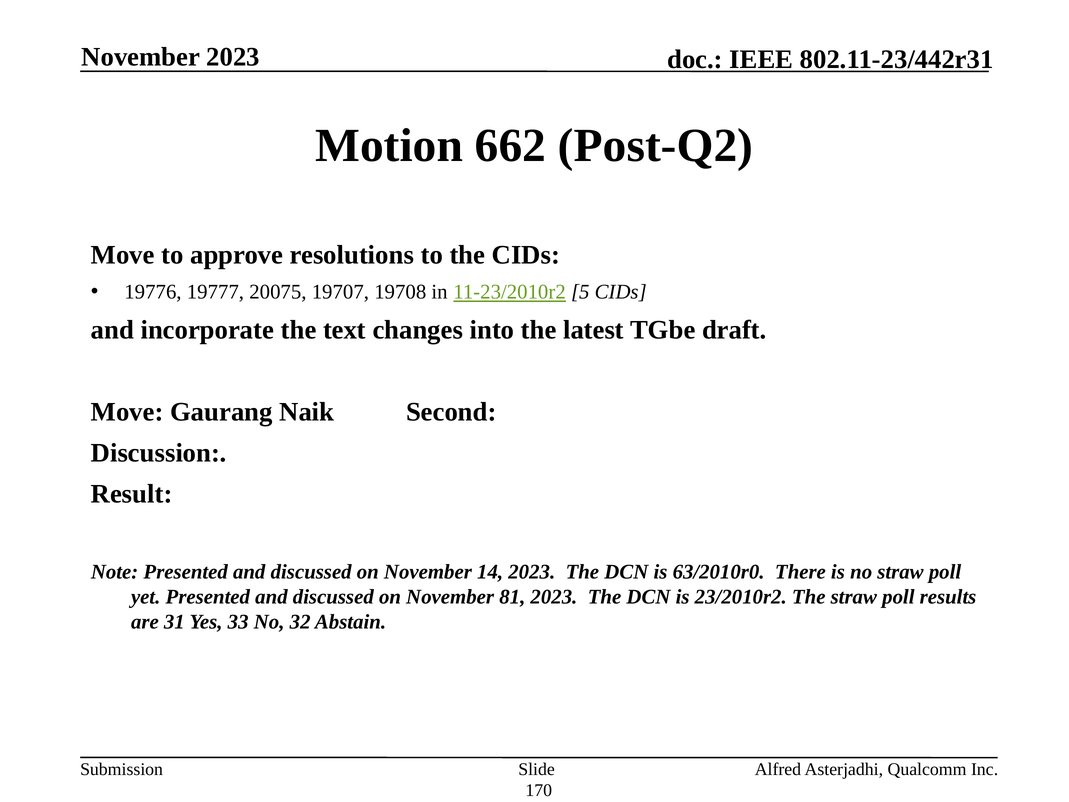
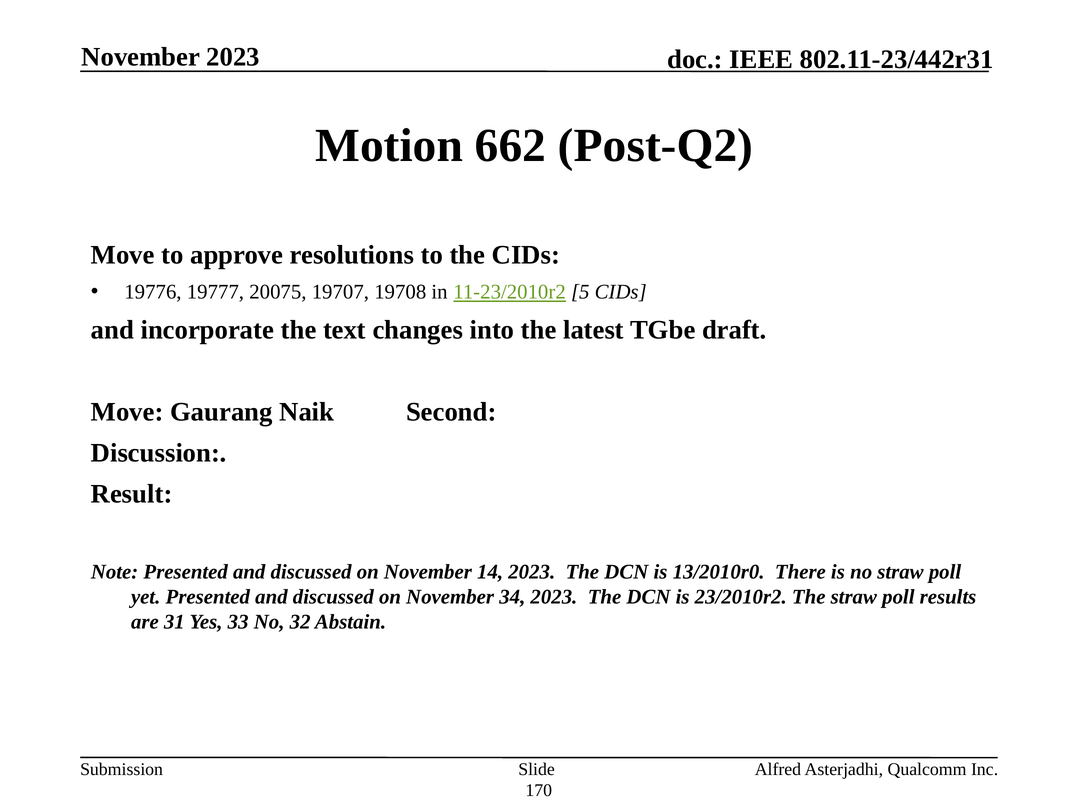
63/2010r0: 63/2010r0 -> 13/2010r0 (719, 572)
81: 81 -> 34 (512, 597)
